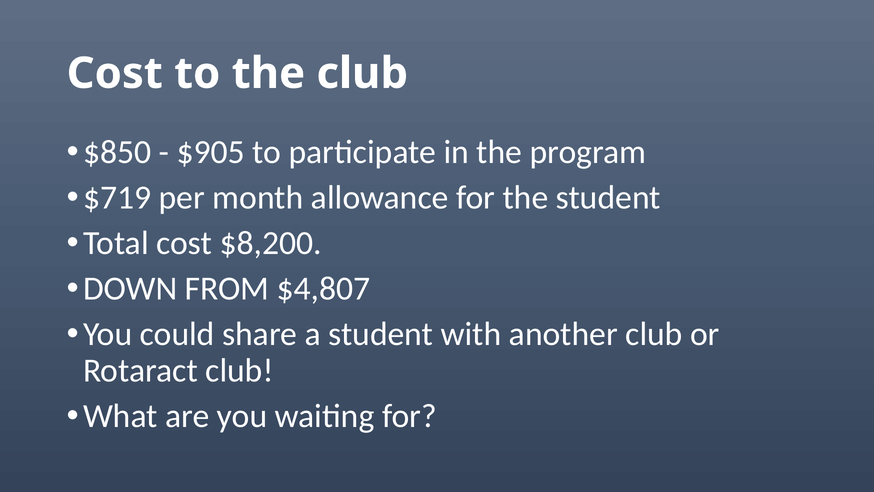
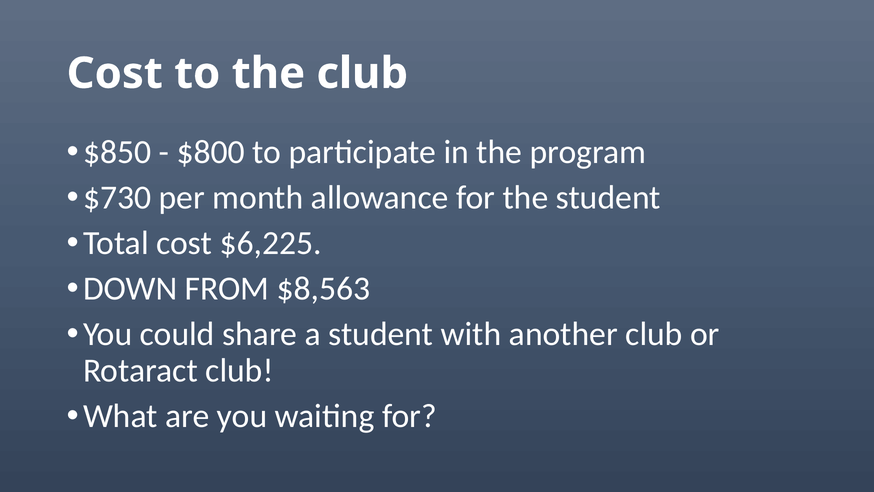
$905: $905 -> $800 (211, 152)
$719: $719 -> $730 (117, 198)
$8,200: $8,200 -> $6,225 (271, 243)
$4,807: $4,807 -> $8,563 (324, 289)
